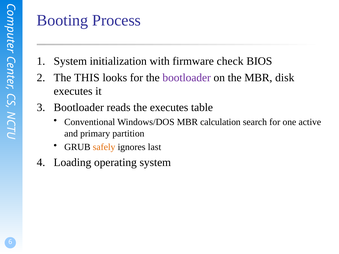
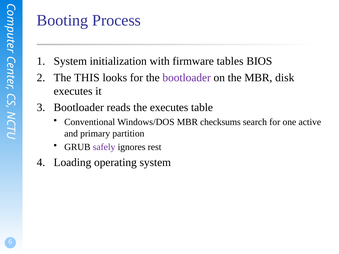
check: check -> tables (230, 61)
calculation: calculation -> checksums (220, 122)
safely colour: orange -> purple (104, 147)
last: last -> rest (155, 147)
